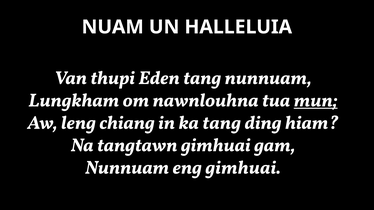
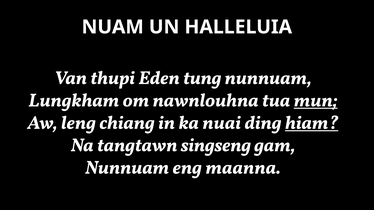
Eden tang: tang -> tung (202, 78)
ka tang: tang -> nuai (222, 123)
hiam underline: none -> present (312, 123)
tangtawn gimhuai: gimhuai -> singseng (216, 145)
eng gimhuai: gimhuai -> maanna (243, 168)
